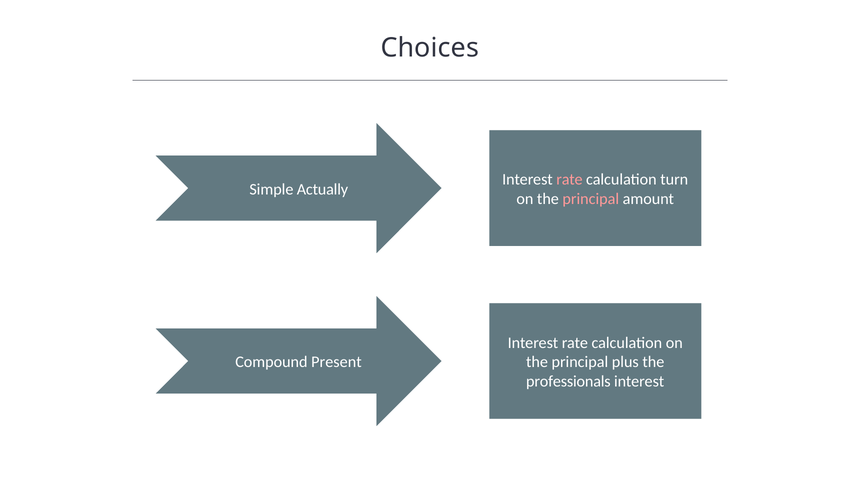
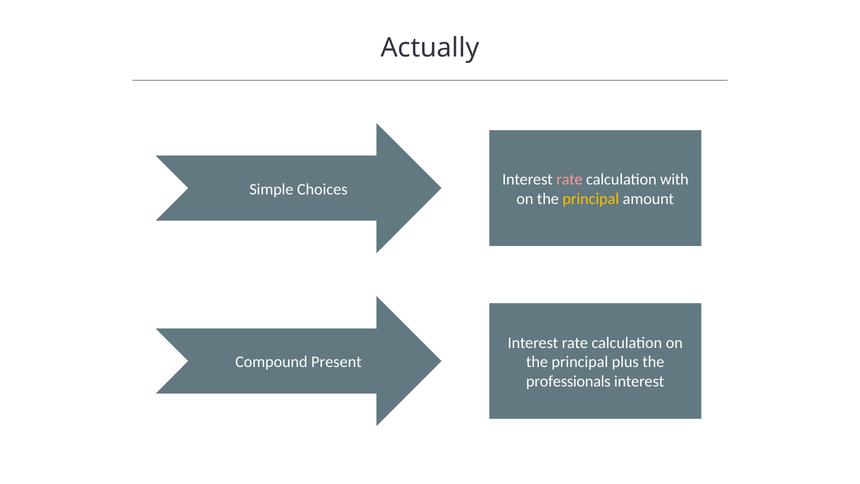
Choices: Choices -> Actually (430, 48)
turn: turn -> with (674, 179)
Actually: Actually -> Choices (322, 189)
principal colour: pink -> yellow (591, 199)
